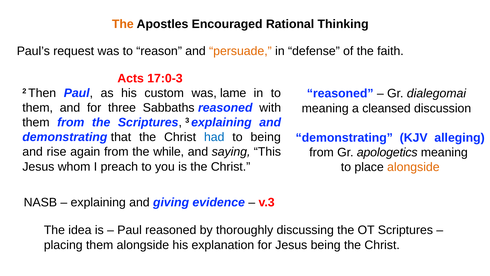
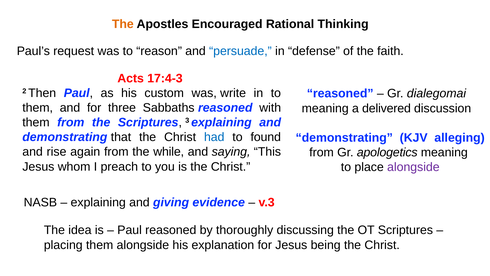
persuade colour: orange -> blue (240, 51)
17:0-3: 17:0-3 -> 17:4-3 (165, 78)
lame: lame -> write (233, 93)
cleansed: cleansed -> delivered (387, 108)
to being: being -> found (266, 137)
alongside colour: orange -> purple (413, 167)
